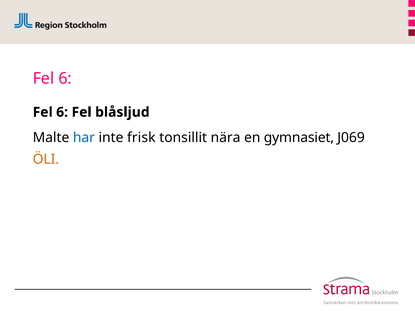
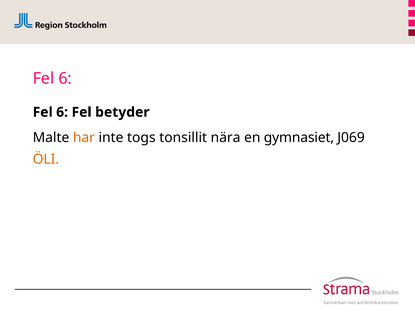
blåsljud: blåsljud -> betyder (122, 112)
har colour: blue -> orange (84, 138)
frisk: frisk -> togs (141, 138)
